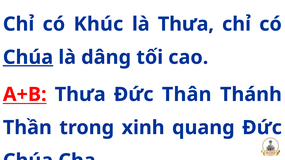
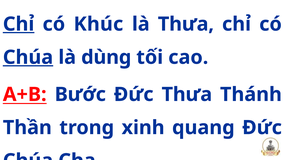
Chỉ underline: none -> present (19, 24)
dâng: dâng -> dùng (106, 57)
A+B Thưa: Thưa -> Bước (80, 95)
Đức Thân: Thân -> Thưa (187, 95)
